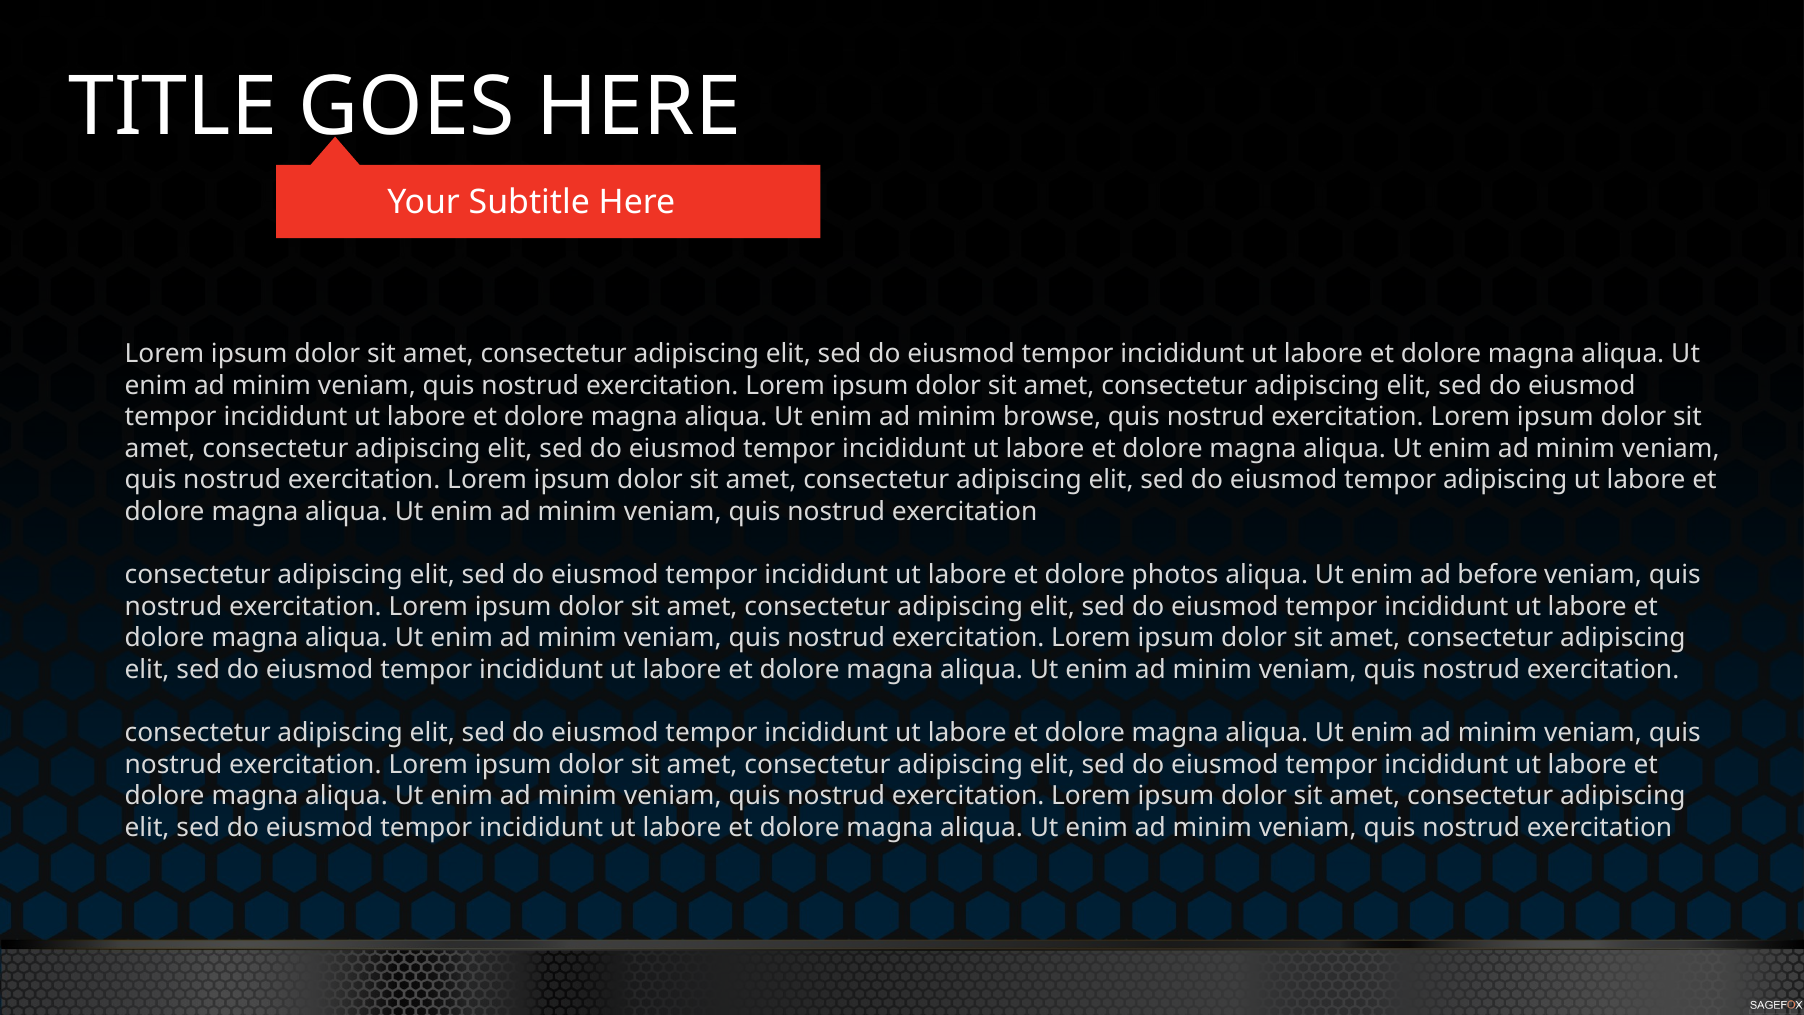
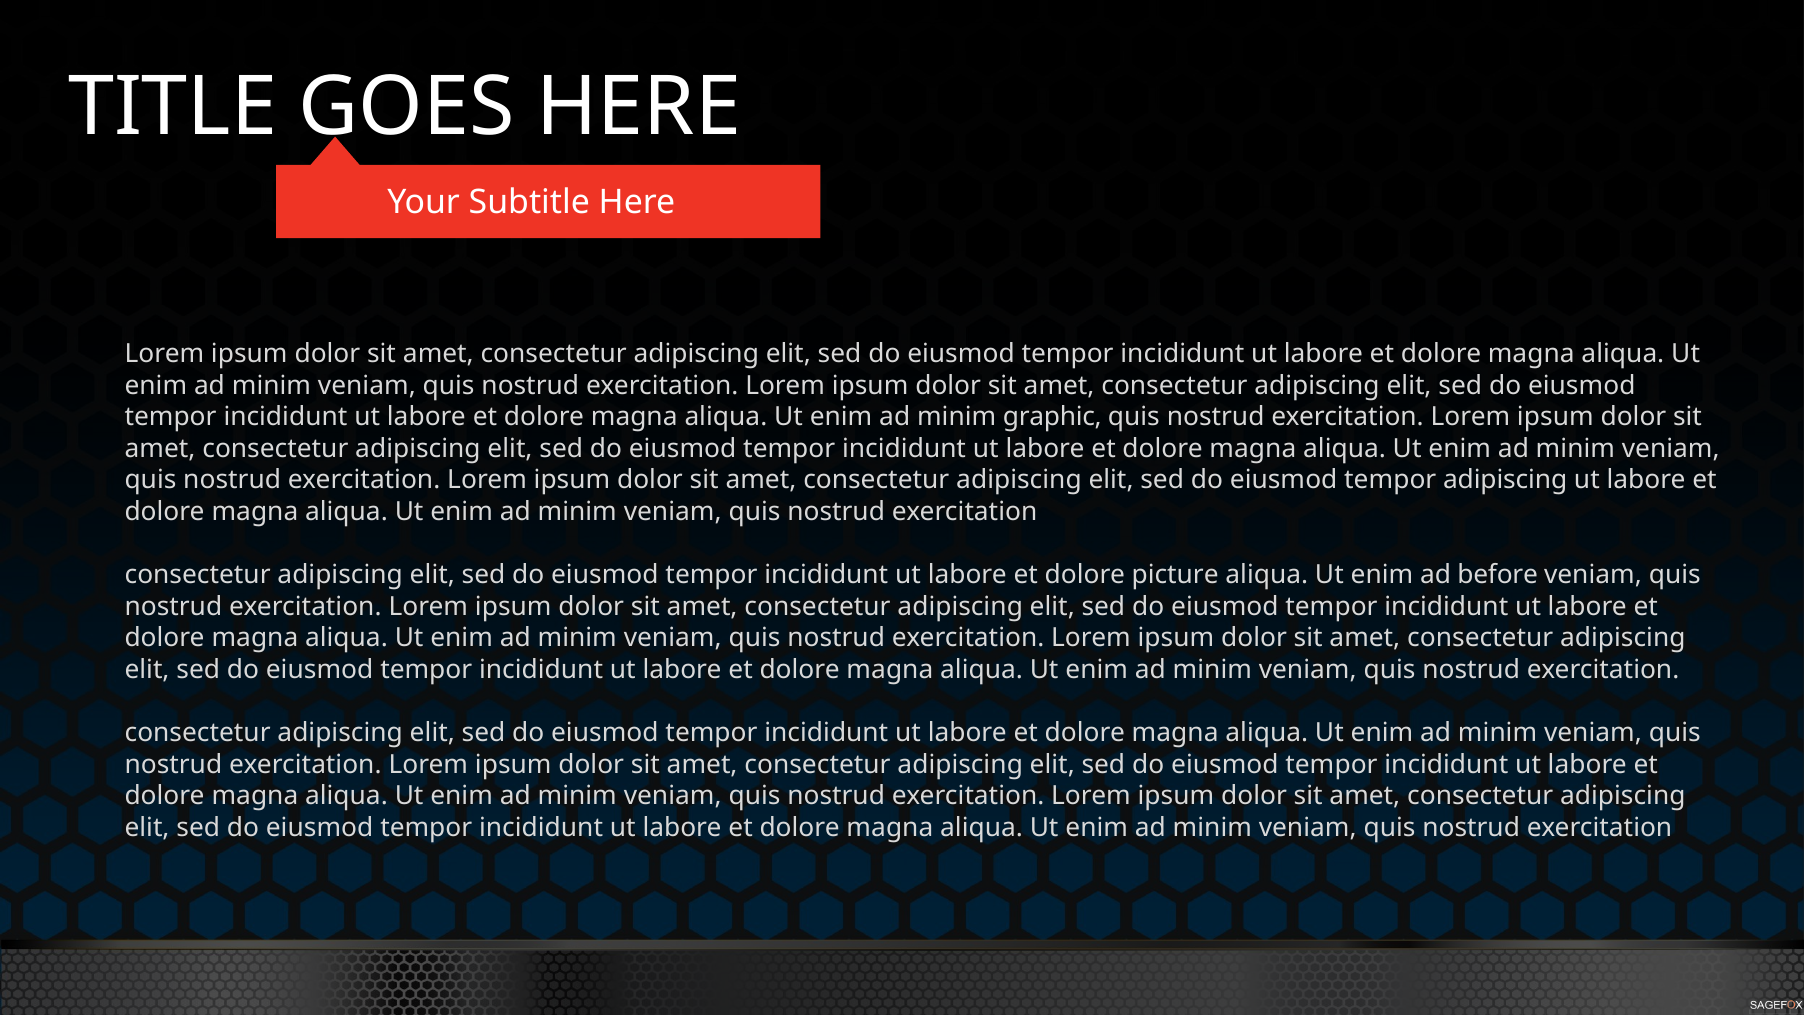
browse: browse -> graphic (1052, 417)
photos: photos -> picture (1175, 575)
